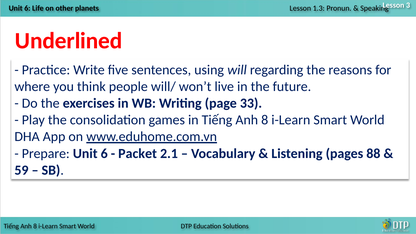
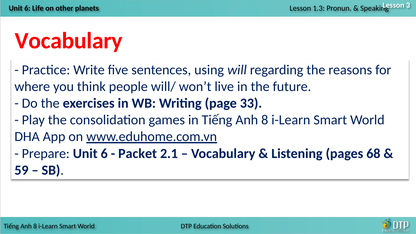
Underlined: Underlined -> Vocabulary (69, 41)
88: 88 -> 68 (373, 154)
